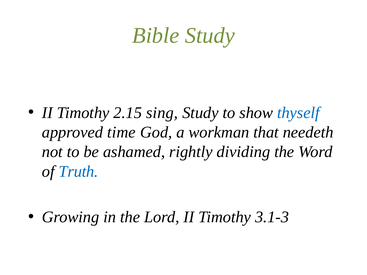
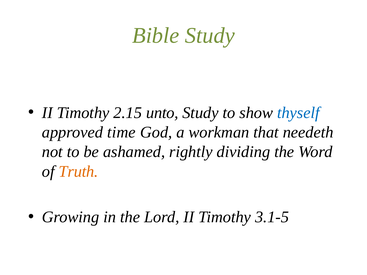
sing: sing -> unto (162, 113)
Truth colour: blue -> orange (78, 172)
3.1-3: 3.1-3 -> 3.1-5 (272, 217)
